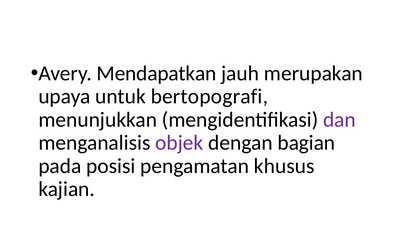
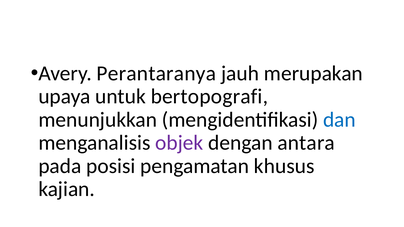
Mendapatkan: Mendapatkan -> Perantaranya (156, 73)
dan colour: purple -> blue (339, 120)
bagian: bagian -> antara (306, 143)
